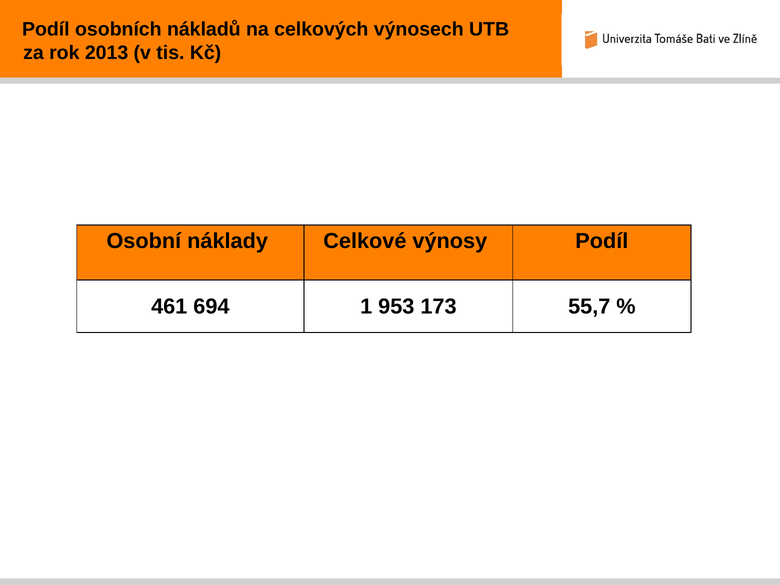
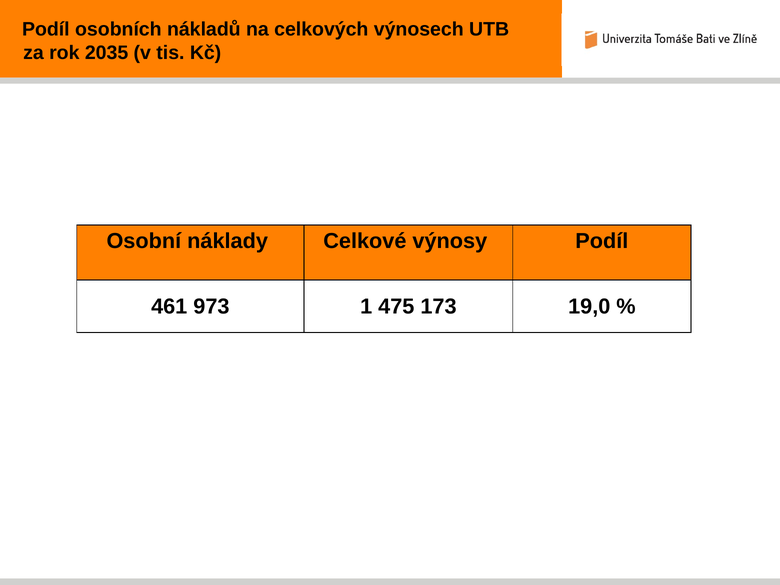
2013: 2013 -> 2035 (107, 53)
694: 694 -> 973 (211, 307)
953: 953 -> 475 (396, 307)
55,7: 55,7 -> 19,0 (589, 307)
